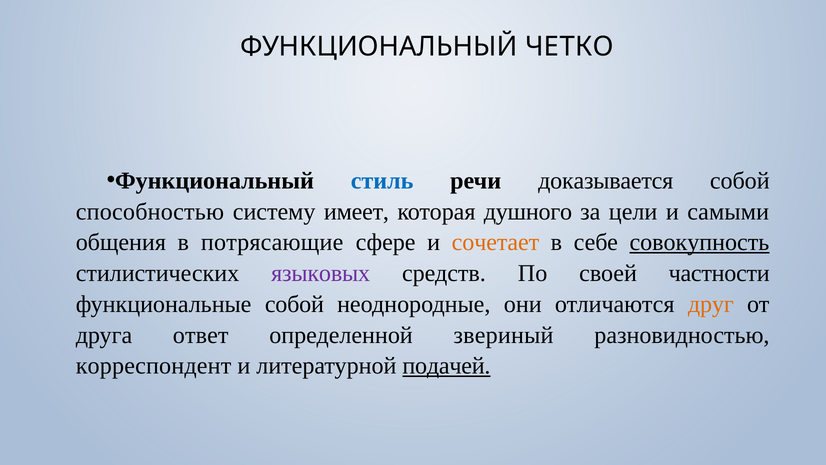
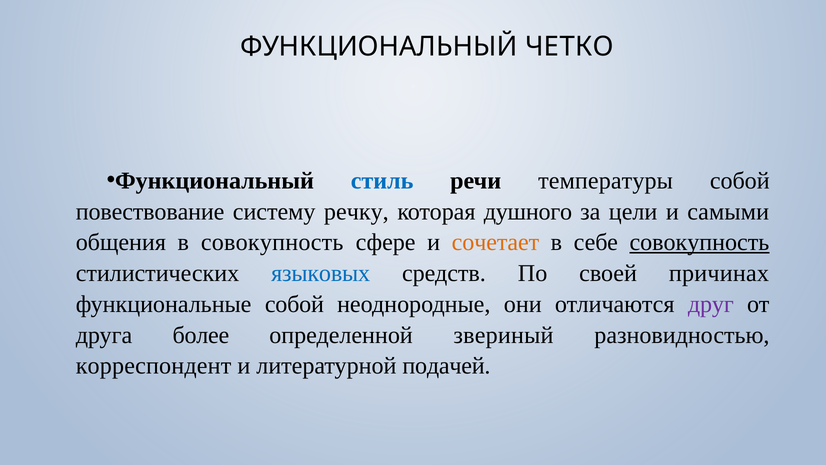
доказывается: доказывается -> температуры (606, 181)
способностью: способностью -> повествование (150, 211)
имеет: имеет -> речку (356, 211)
в потрясающие: потрясающие -> совокупность (272, 242)
языковых colour: purple -> blue (321, 273)
частности: частности -> причинах (719, 273)
друг colour: orange -> purple (711, 304)
ответ: ответ -> более (201, 335)
подачей underline: present -> none (446, 366)
